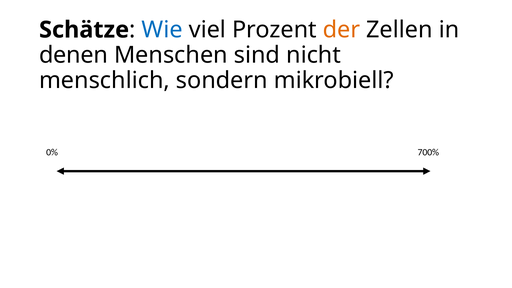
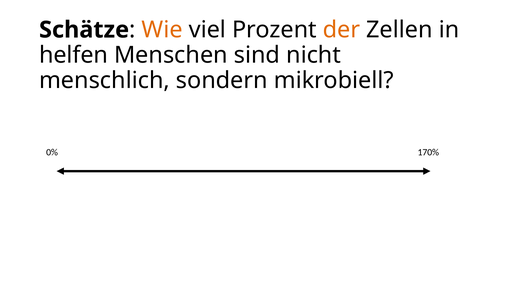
Wie colour: blue -> orange (162, 30)
denen: denen -> helfen (74, 55)
700%: 700% -> 170% (428, 152)
